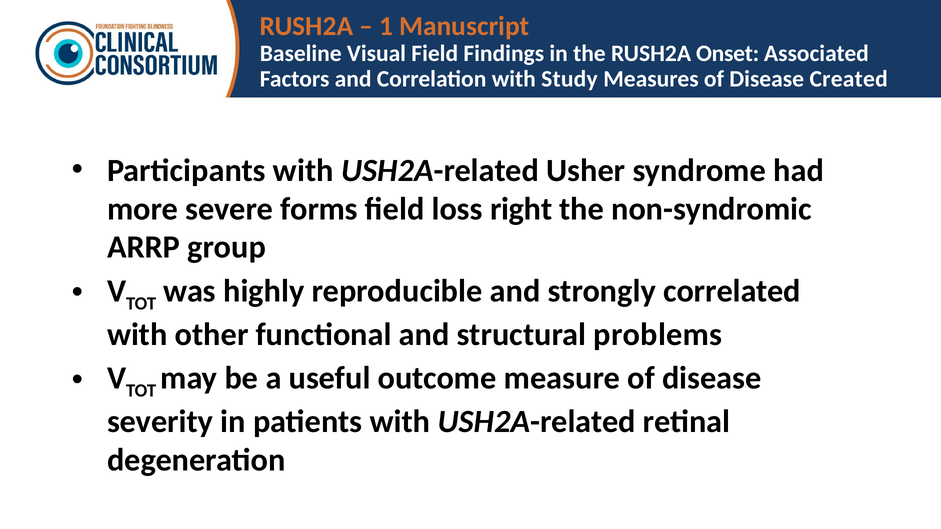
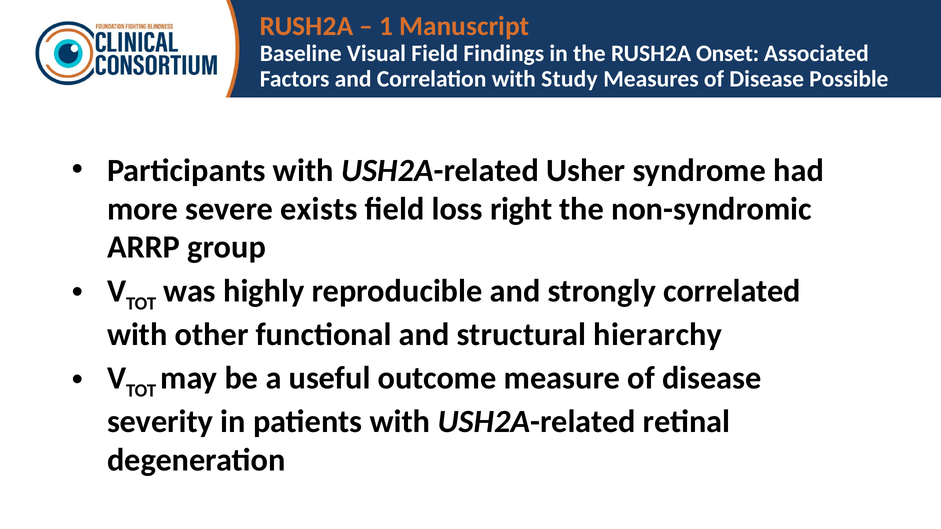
Created: Created -> Possible (849, 79)
forms: forms -> exists (319, 209)
problems: problems -> hierarchy (658, 335)
